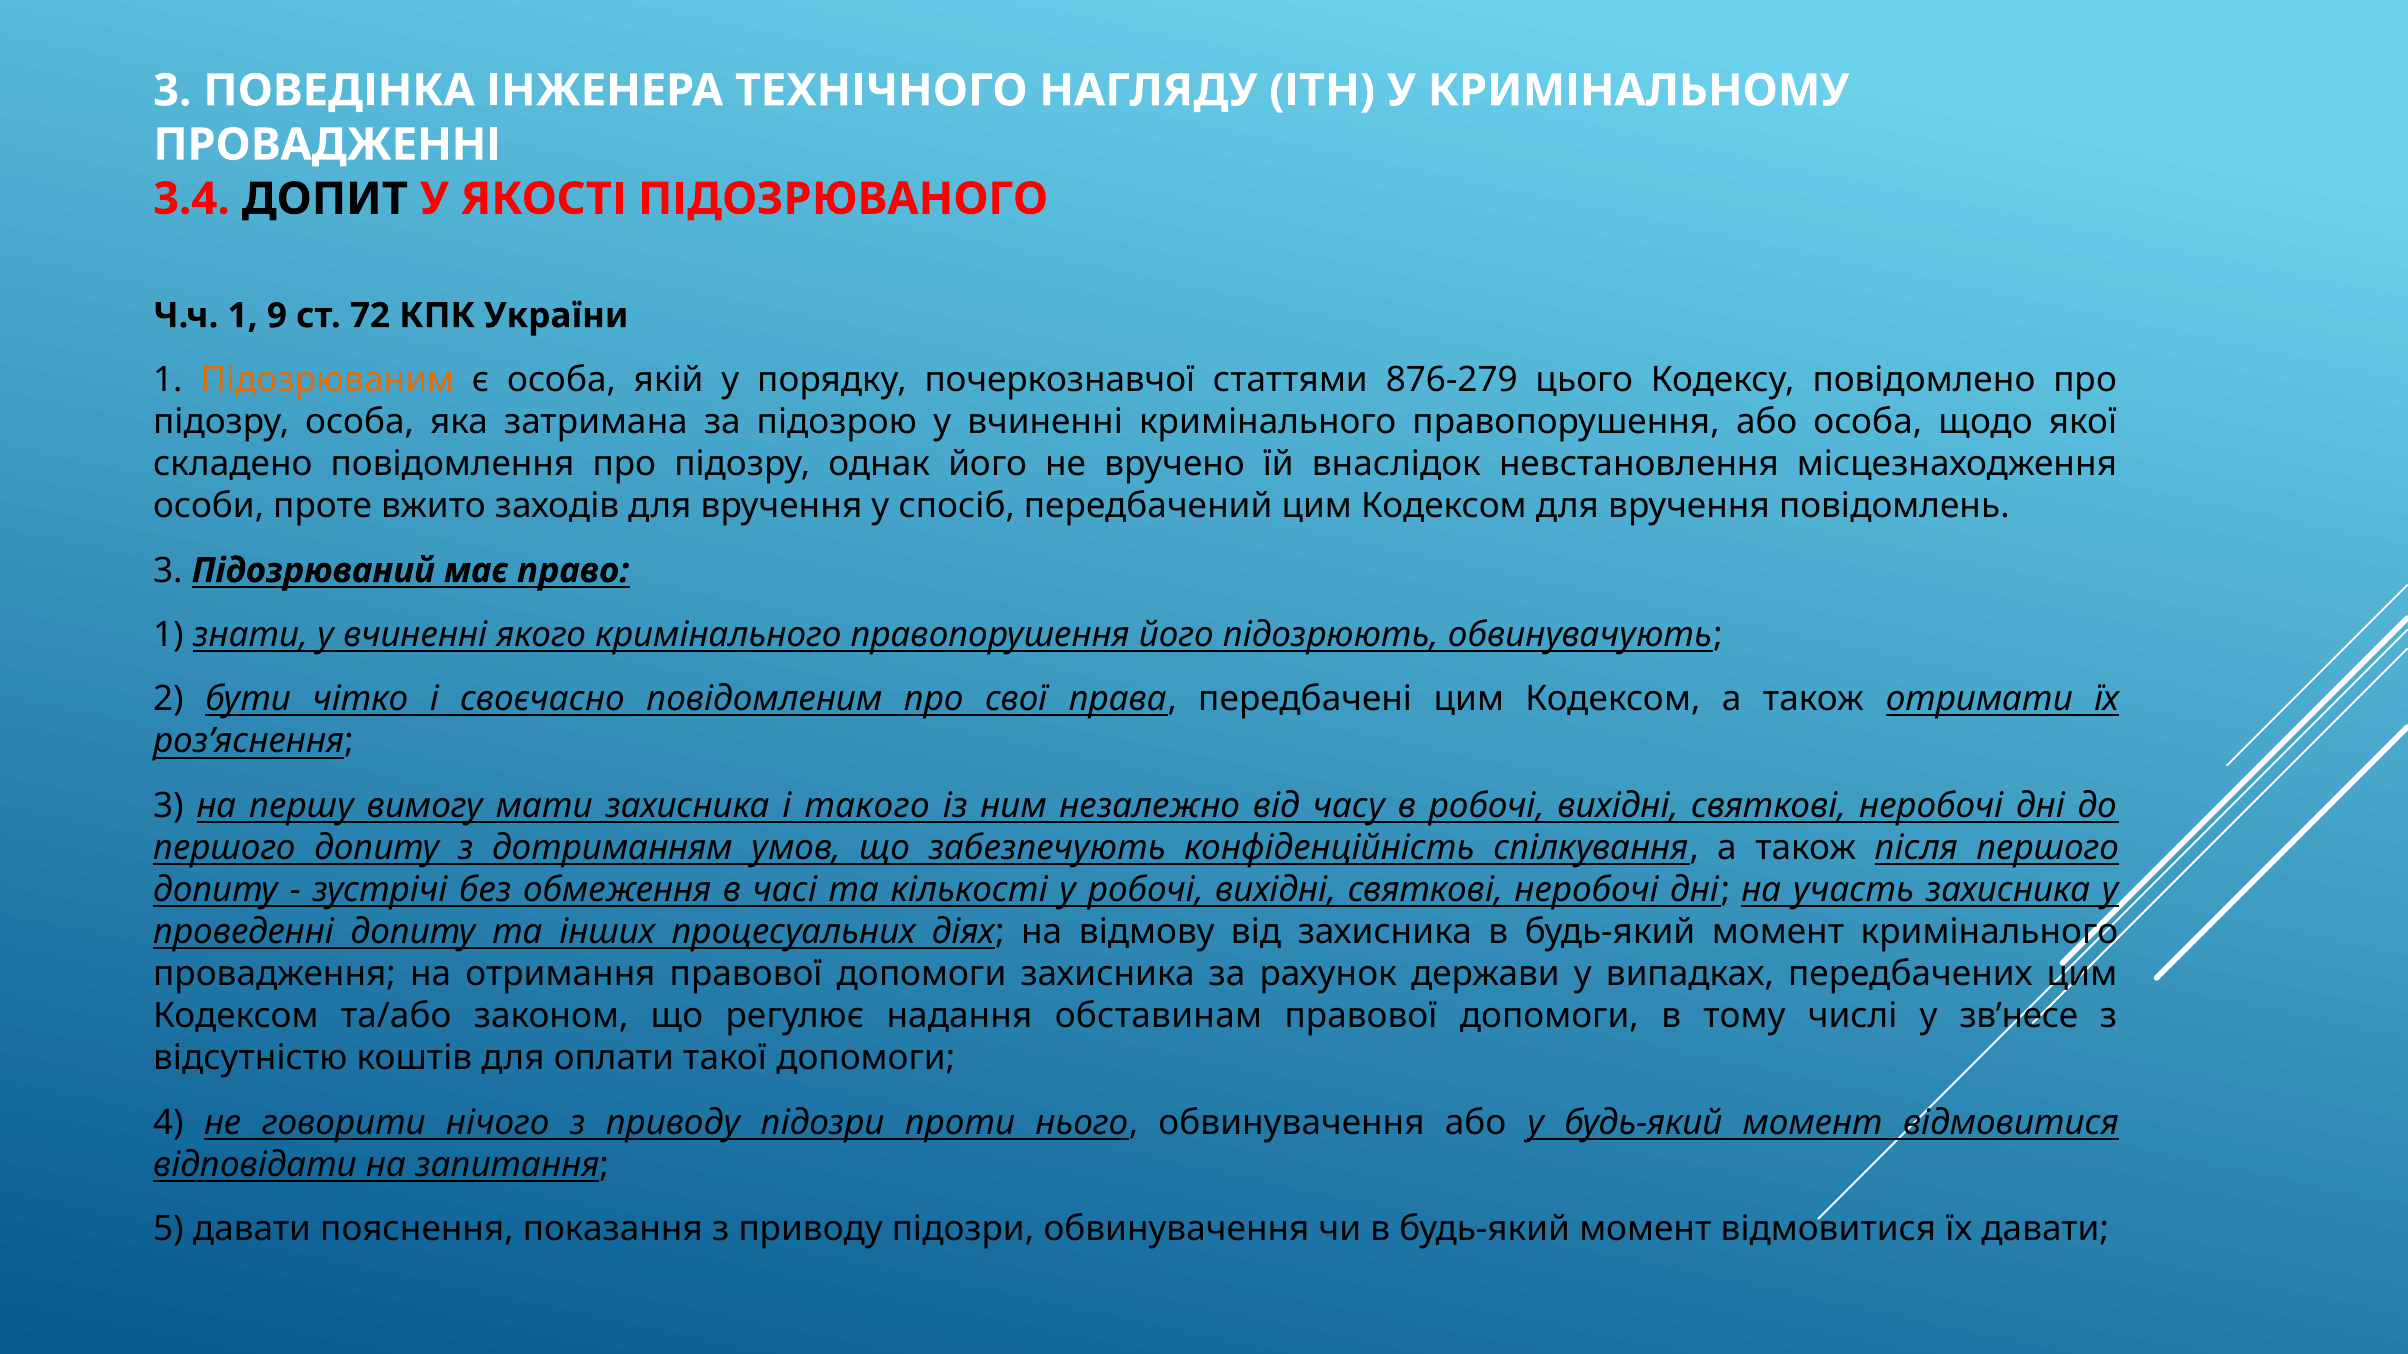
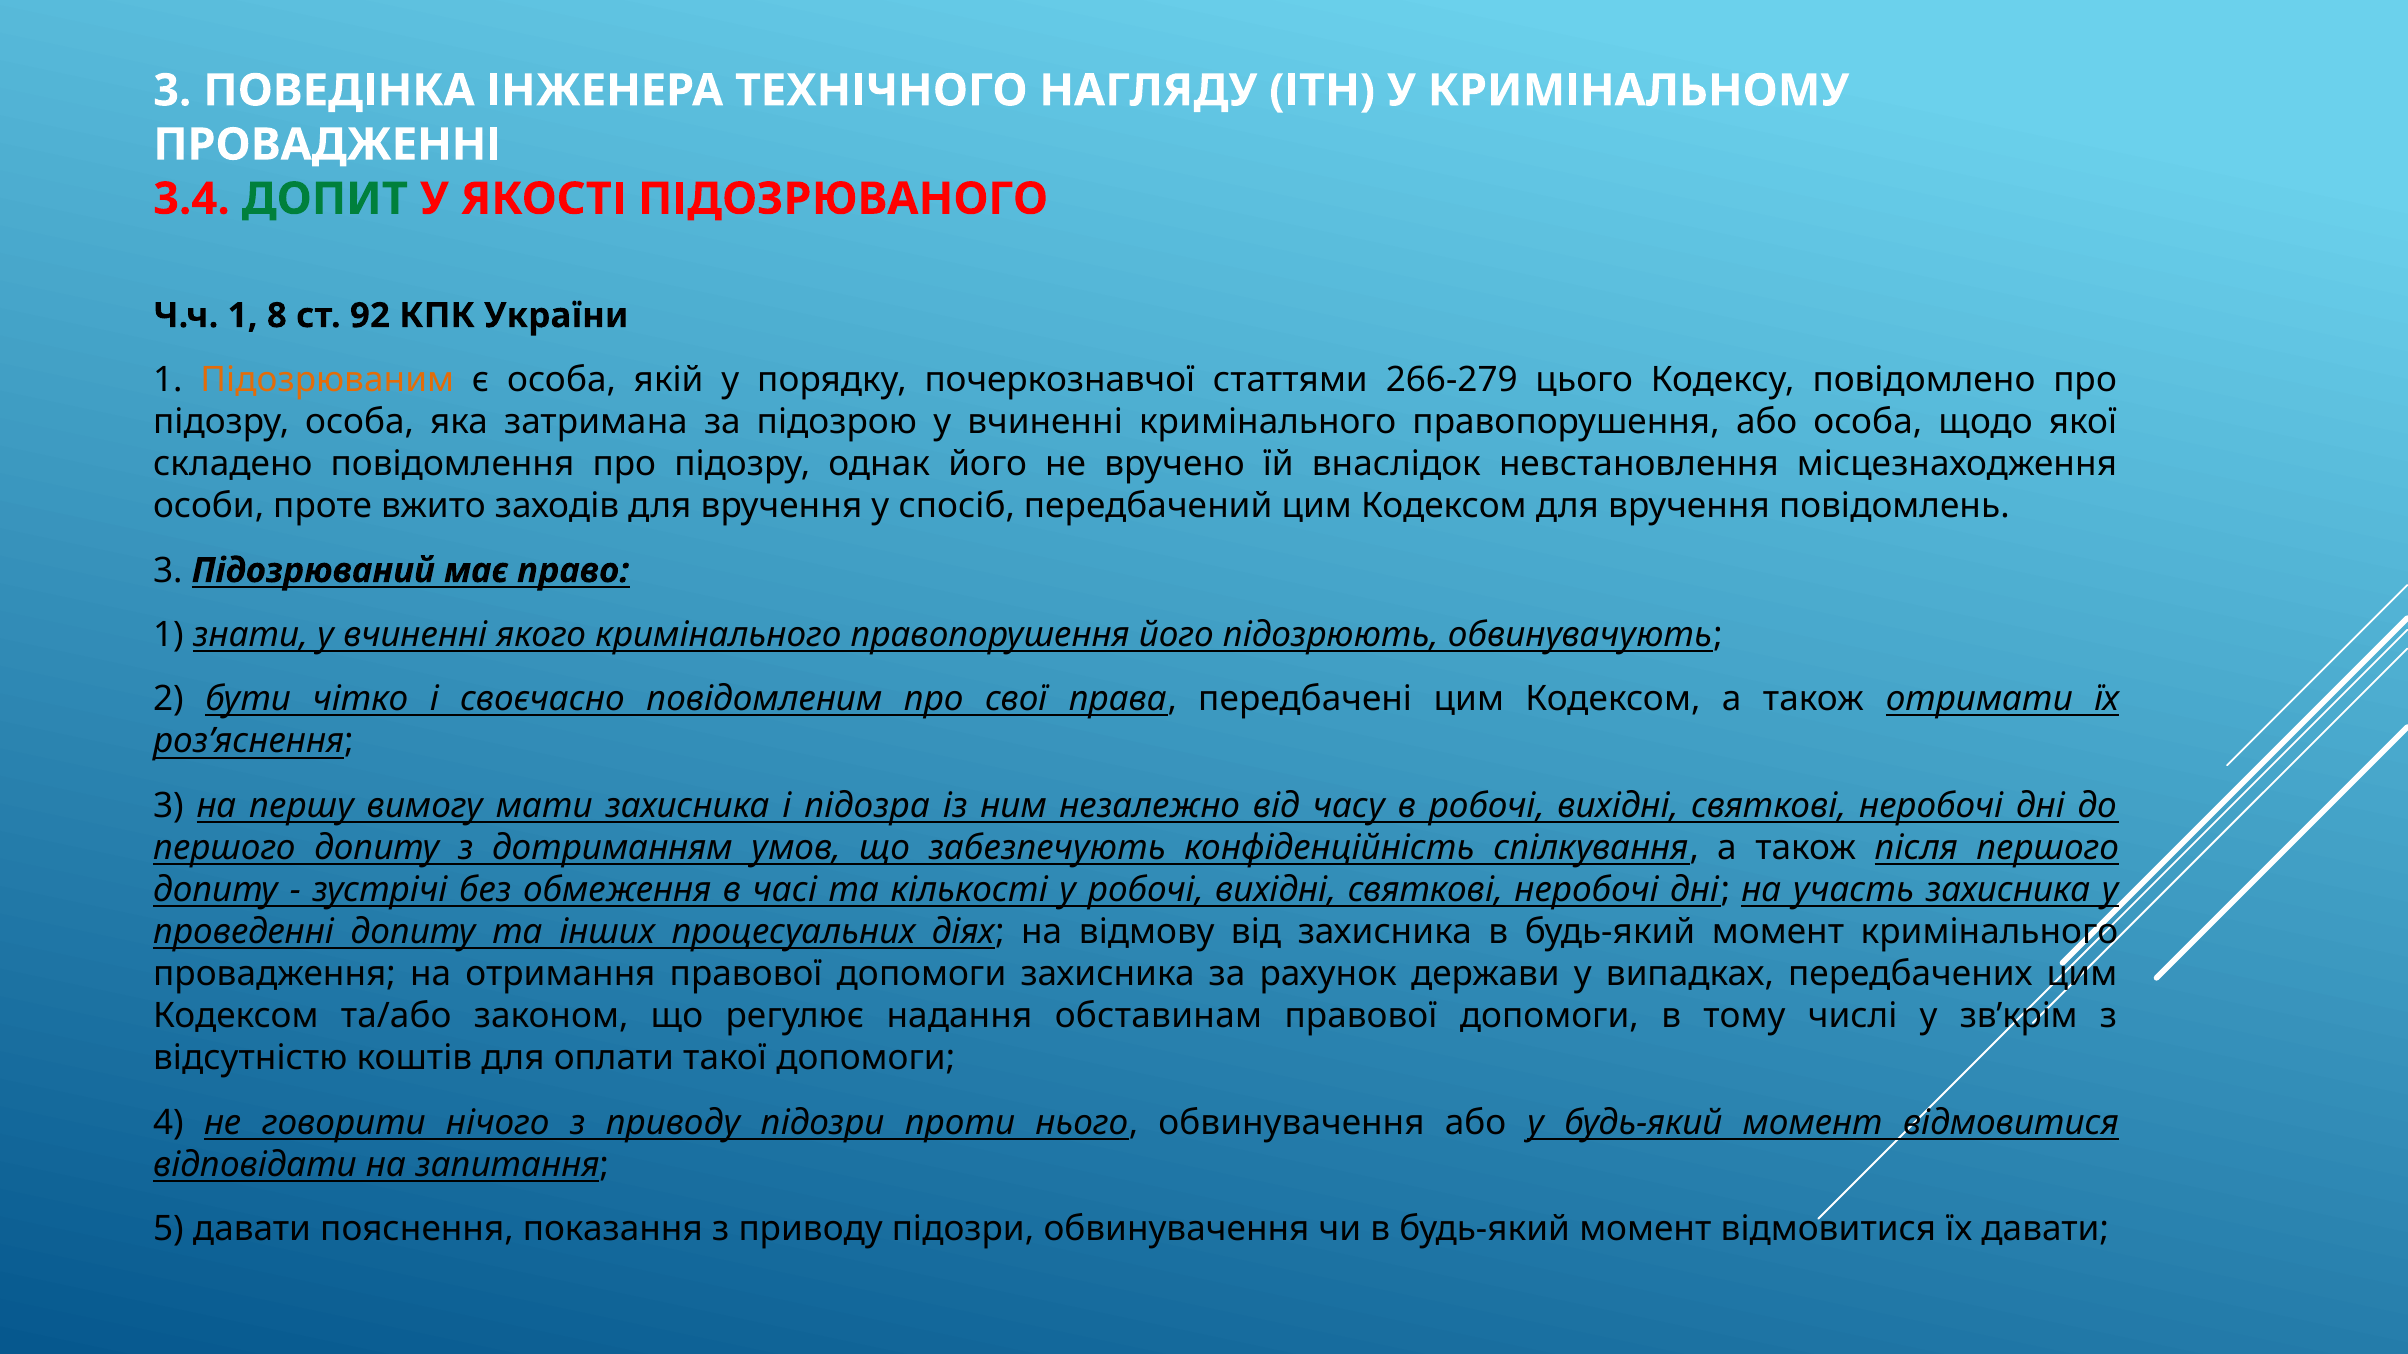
ДОПИТ colour: black -> green (325, 199)
9: 9 -> 8 (277, 316)
72: 72 -> 92 (370, 316)
876-279: 876-279 -> 266-279 (1452, 380)
такого: такого -> підозра (867, 806)
зв’несе: зв’несе -> зв’крім (2019, 1017)
